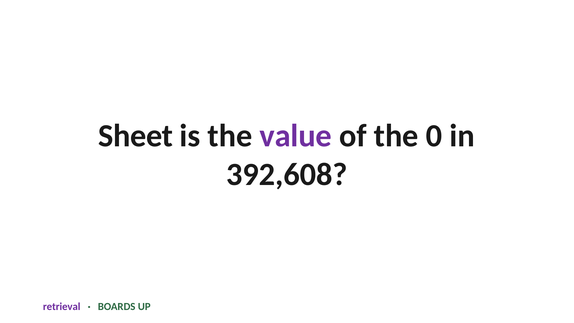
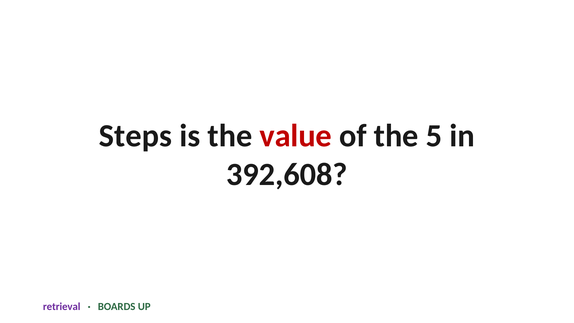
Sheet: Sheet -> Steps (135, 136)
value colour: purple -> red (296, 136)
0: 0 -> 5 (434, 136)
